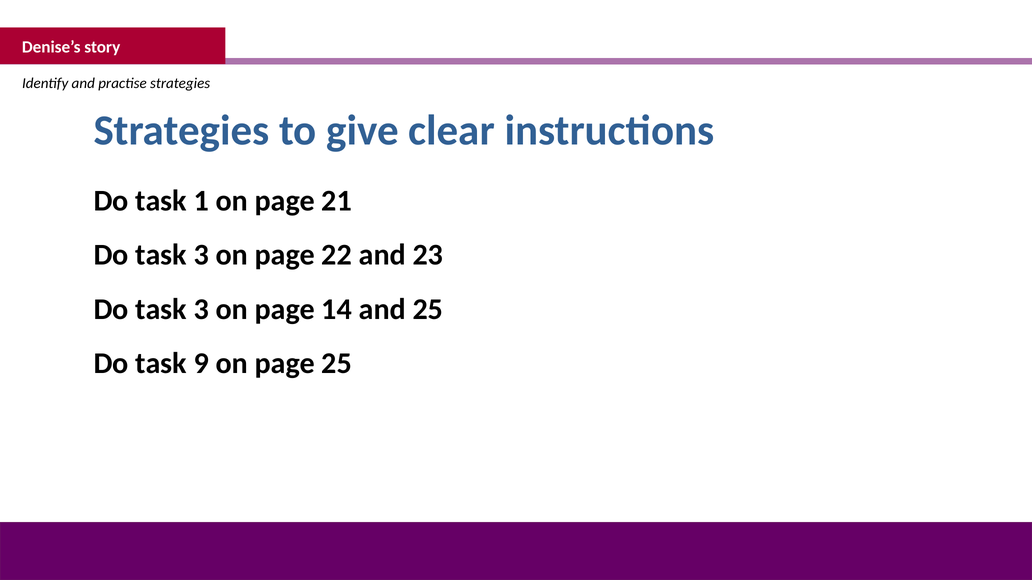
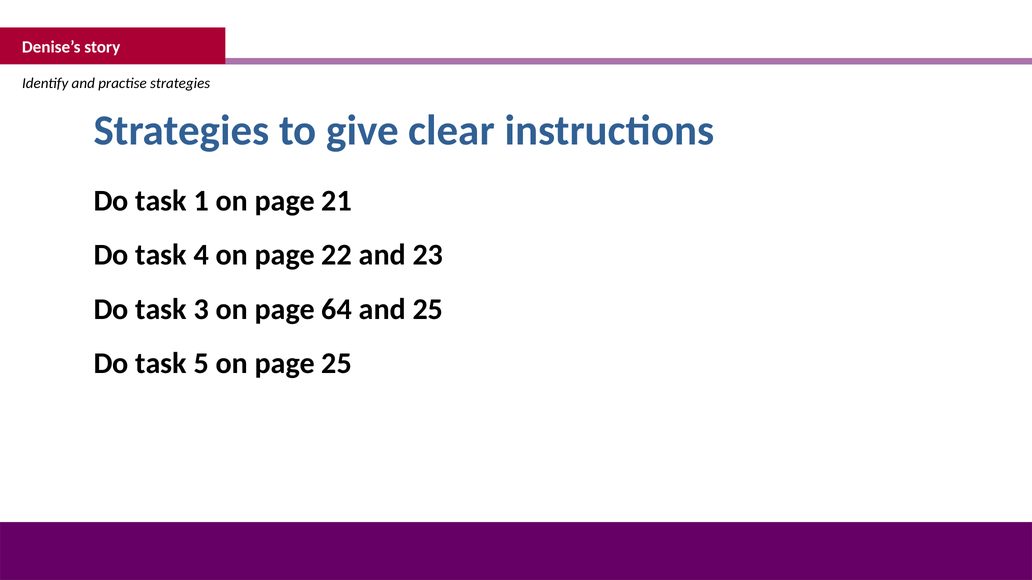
3: 3 -> 4 (201, 255)
14: 14 -> 64 (337, 309)
9: 9 -> 5 (201, 364)
